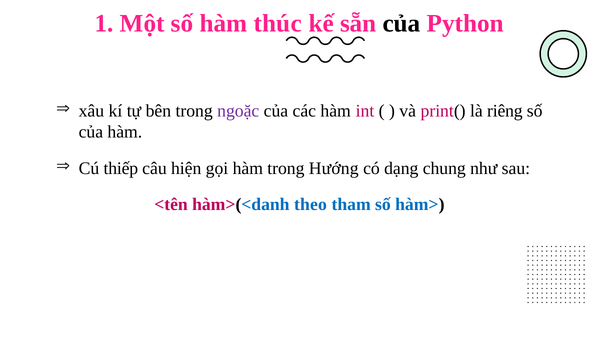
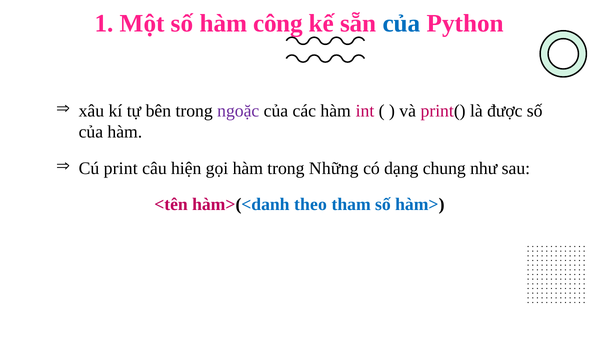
thúc: thúc -> công (278, 23)
của colour: black -> blue (402, 23)
riêng: riêng -> được (505, 111)
thiếp: thiếp -> print (121, 168)
Hướng: Hướng -> Những (334, 168)
